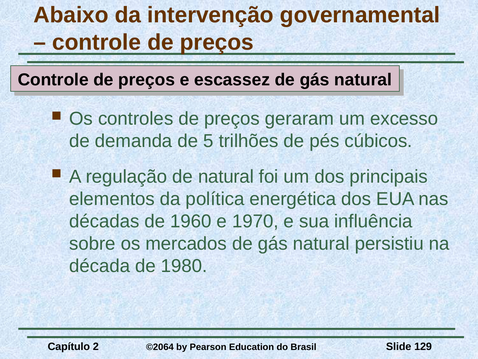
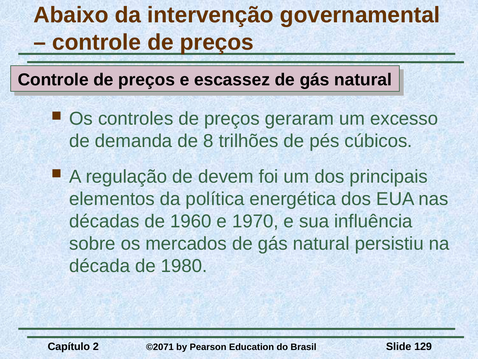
5: 5 -> 8 (208, 141)
de natural: natural -> devem (226, 176)
©2064: ©2064 -> ©2071 (160, 347)
